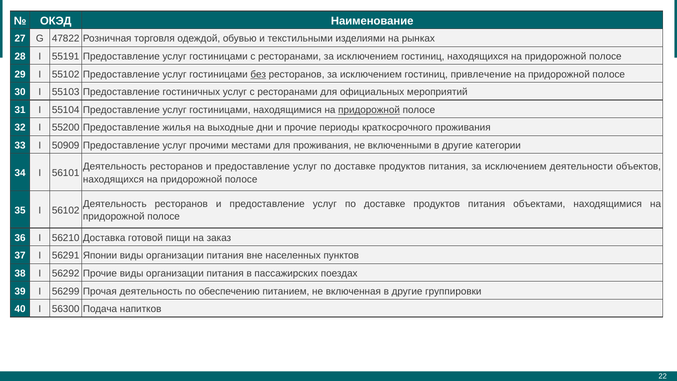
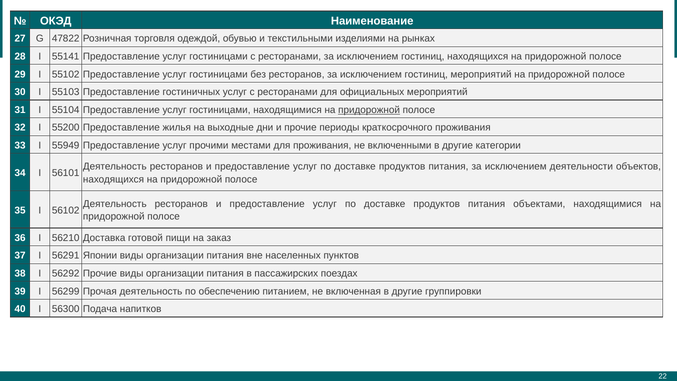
55191: 55191 -> 55141 (66, 56)
без underline: present -> none (258, 74)
гостиниц привлечение: привлечение -> мероприятий (481, 74)
50909: 50909 -> 55949 (66, 145)
